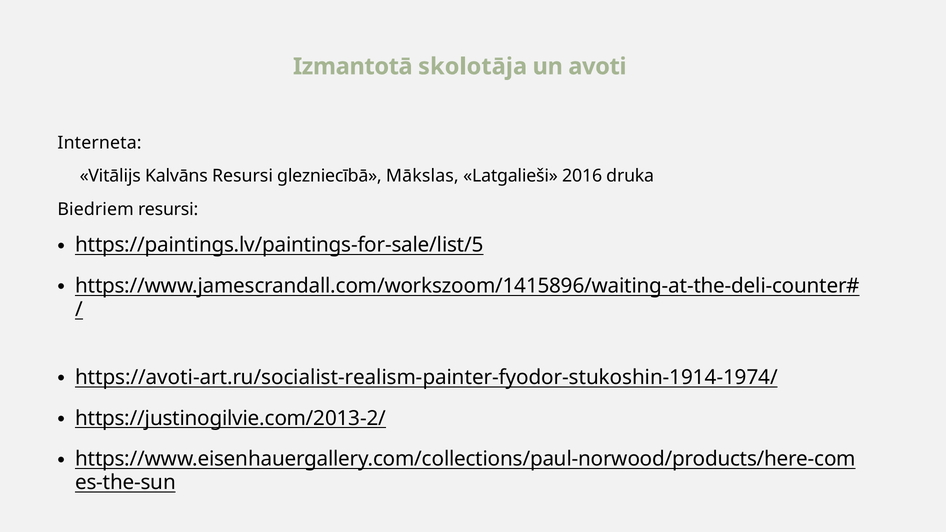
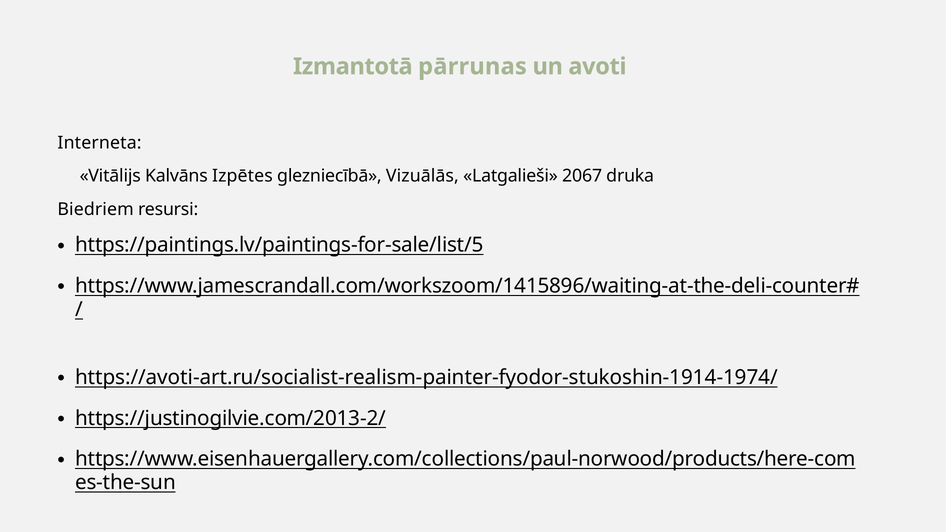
skolotāja: skolotāja -> pārrunas (472, 67)
Kalvāns Resursi: Resursi -> Izpētes (242, 176)
Mākslas: Mākslas -> Vizuālās (422, 176)
2016: 2016 -> 2067 (582, 176)
